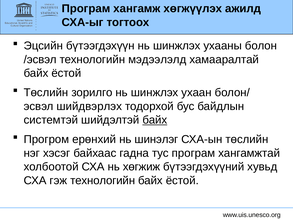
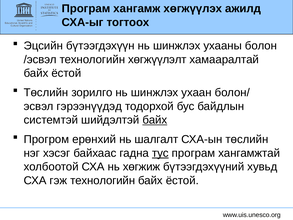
мэдээлэлд: мэдээлэлд -> хөгжүүлэлт (157, 59)
шийдвэрлэх: шийдвэрлэх -> гэрээнүүдэд (89, 106)
шинэлэг: шинэлэг -> шалгалт (156, 139)
тус underline: none -> present (160, 153)
